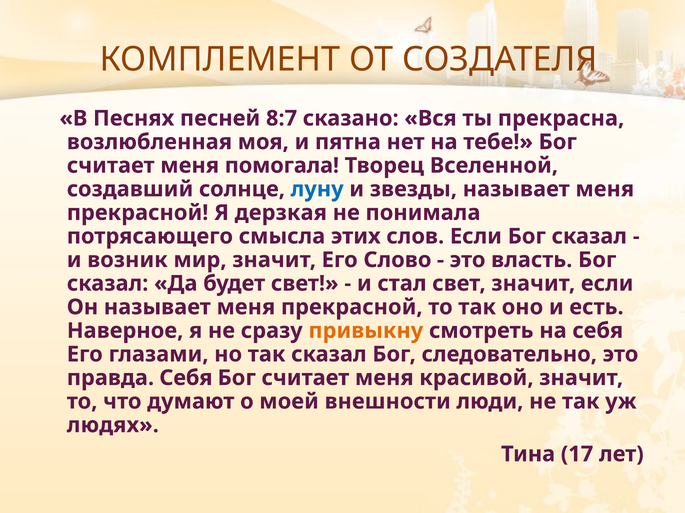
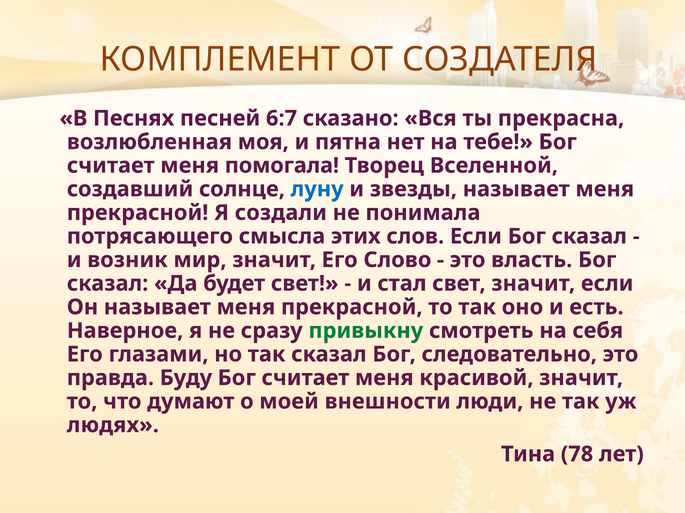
8:7: 8:7 -> 6:7 (282, 119)
дерзкая: дерзкая -> создали (281, 213)
привыкну colour: orange -> green (366, 331)
правда Себя: Себя -> Буду (186, 378)
17: 17 -> 78 (577, 455)
